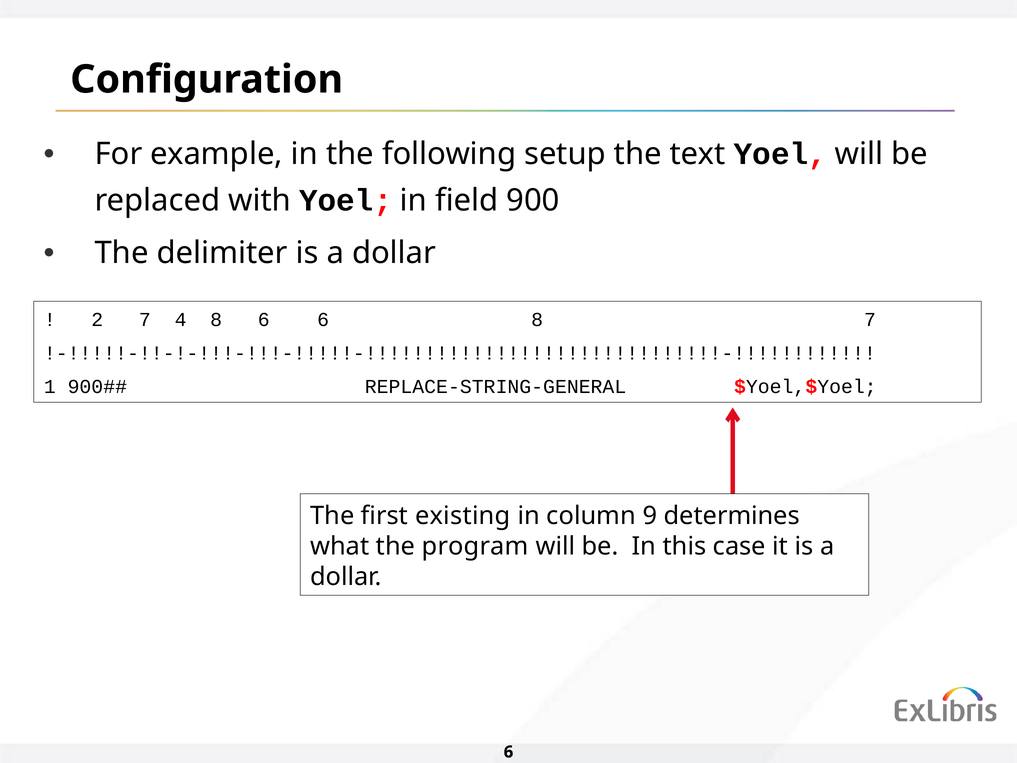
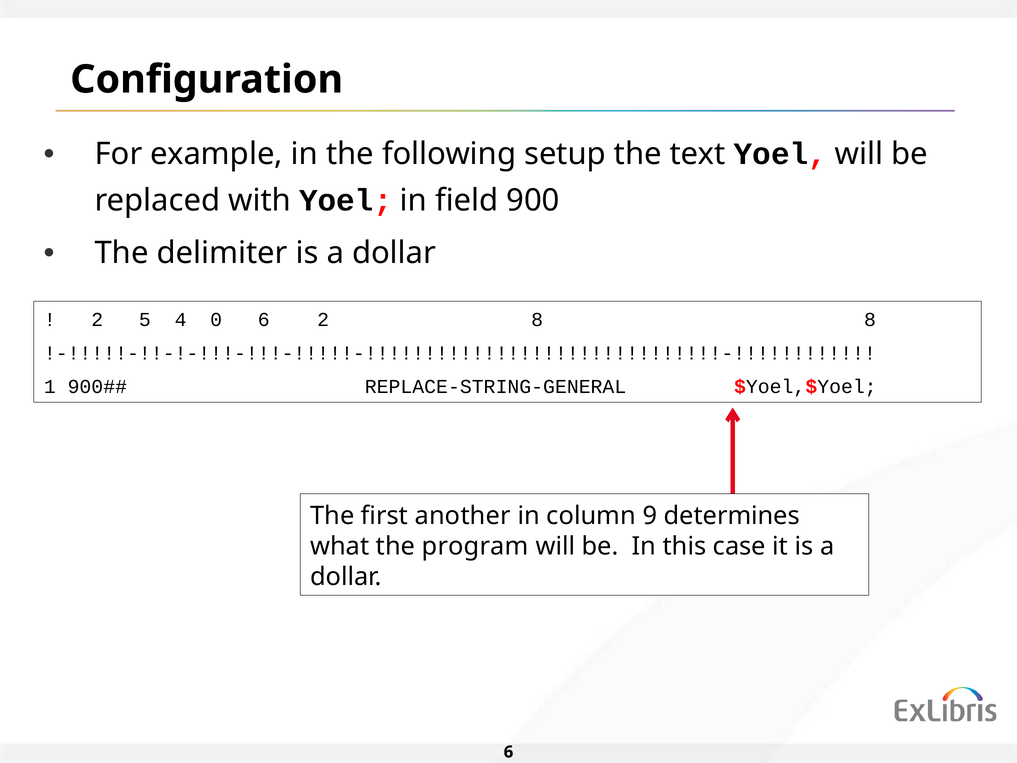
2 7: 7 -> 5 (145, 320)
4 8: 8 -> 0 (216, 320)
6 6: 6 -> 2 (323, 320)
8 7: 7 -> 8 (870, 320)
existing: existing -> another (463, 515)
